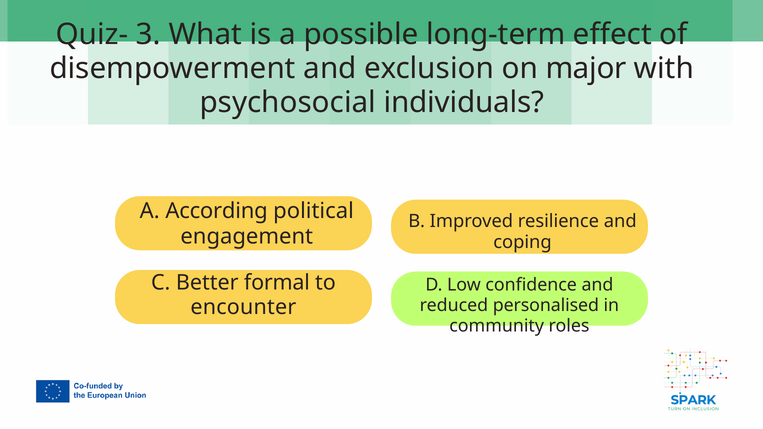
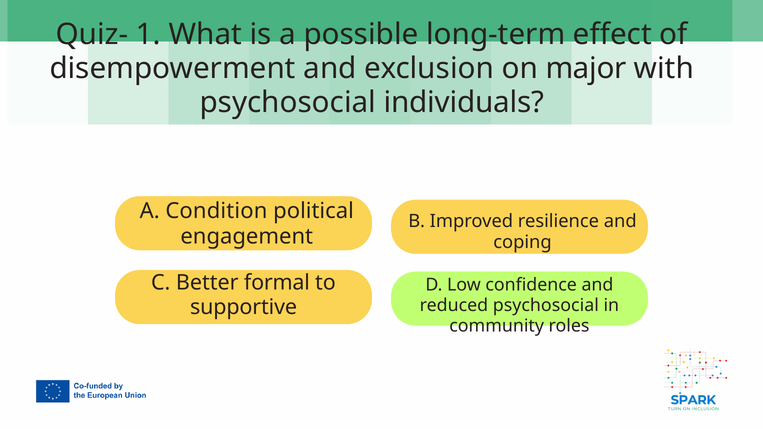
3: 3 -> 1 (148, 34)
According: According -> Condition (216, 211)
reduced personalised: personalised -> psychosocial (546, 306)
encounter: encounter -> supportive (244, 307)
